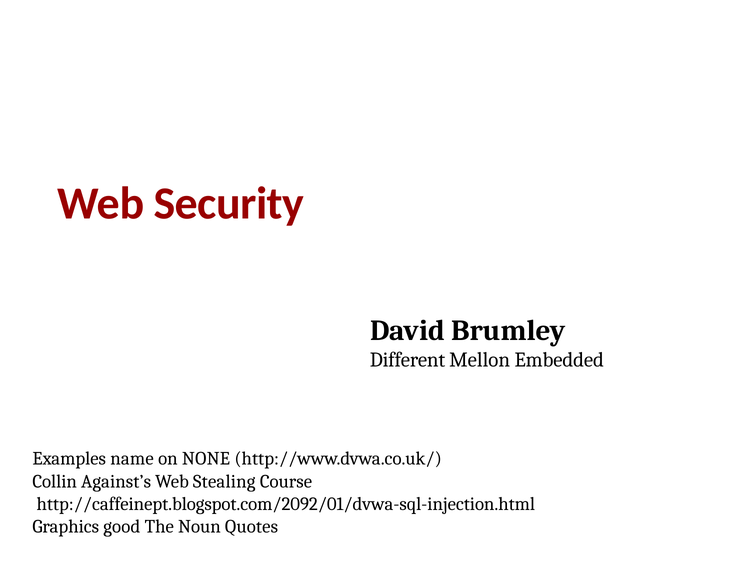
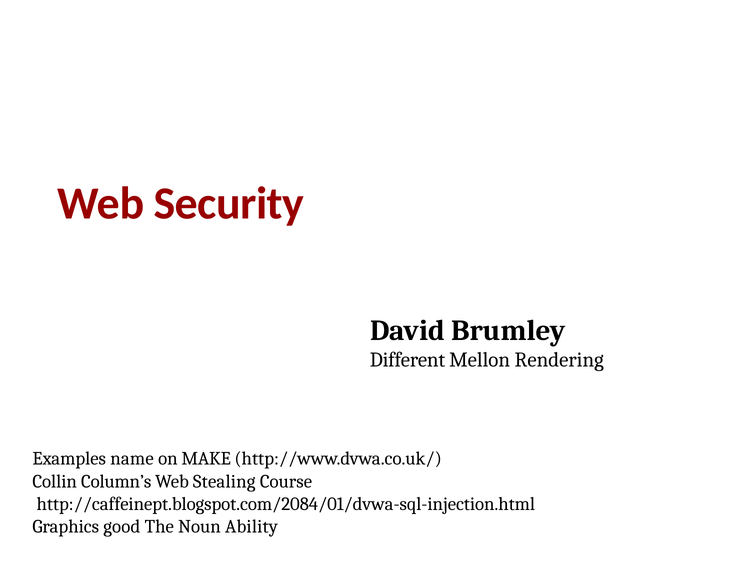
Embedded: Embedded -> Rendering (559, 360)
NONE: NONE -> MAKE (206, 459)
Against’s: Against’s -> Column’s (116, 481)
http://caffeinept.blogspot.com/2092/01/dvwa-sql-injection.html: http://caffeinept.blogspot.com/2092/01/dvwa-sql-injection.html -> http://caffeinept.blogspot.com/2084/01/dvwa-sql-injection.html (286, 504)
Quotes: Quotes -> Ability (252, 526)
